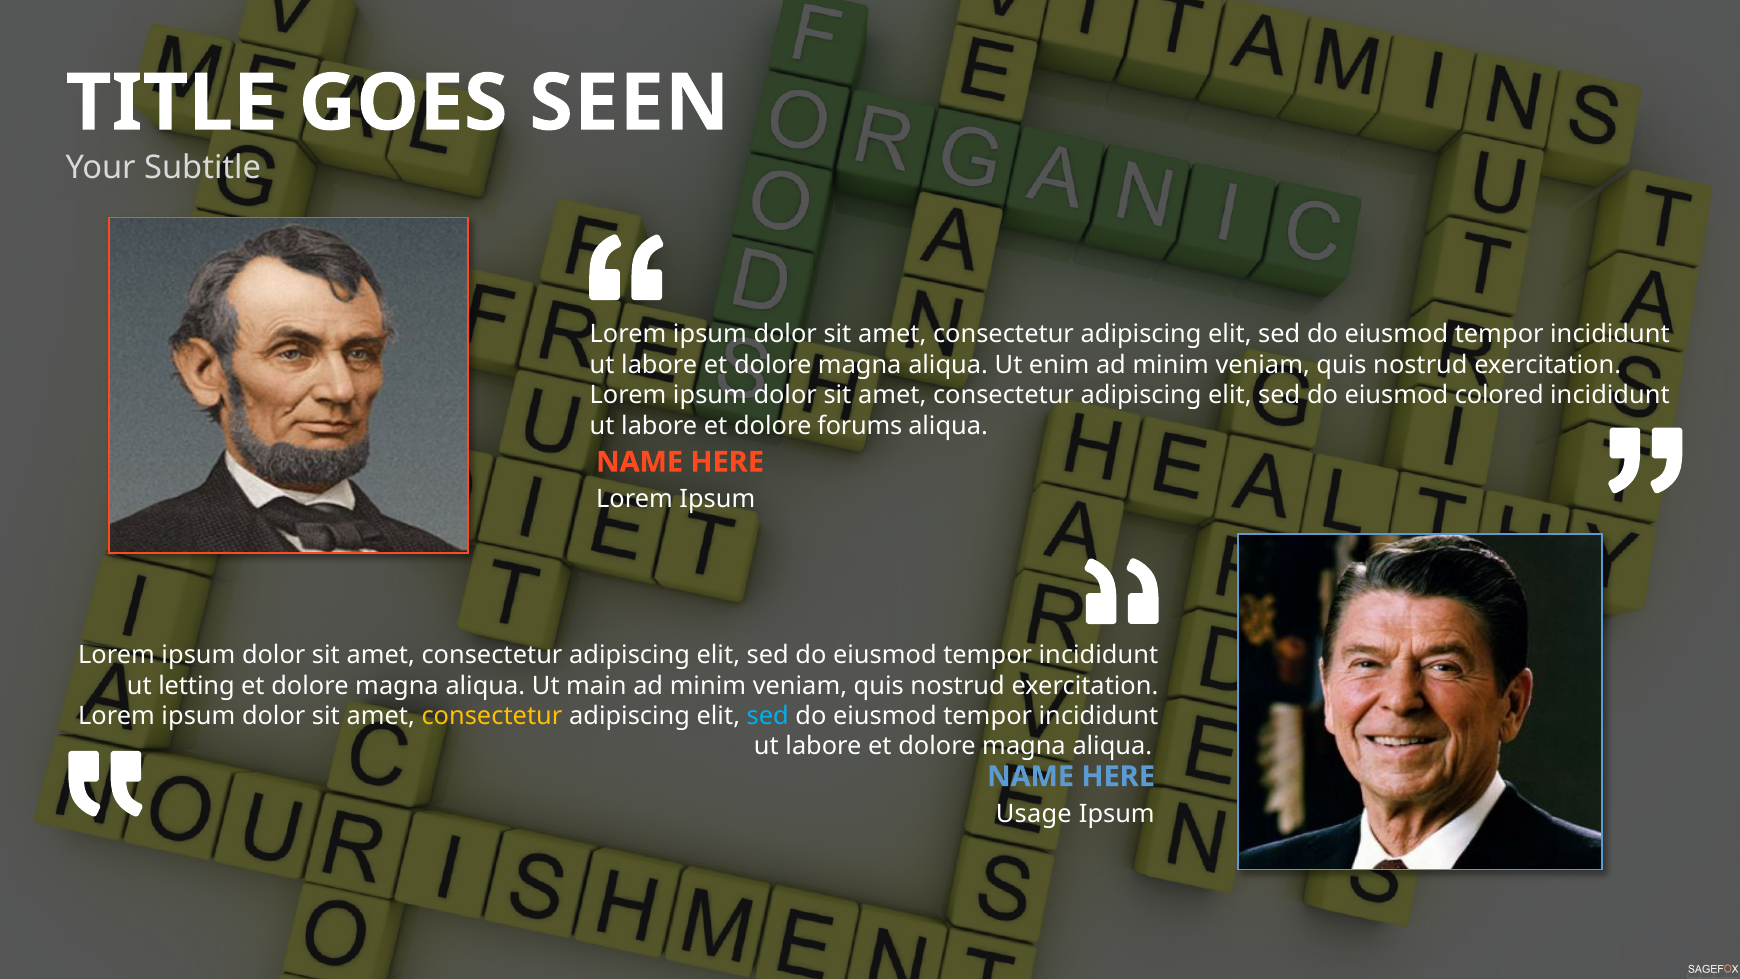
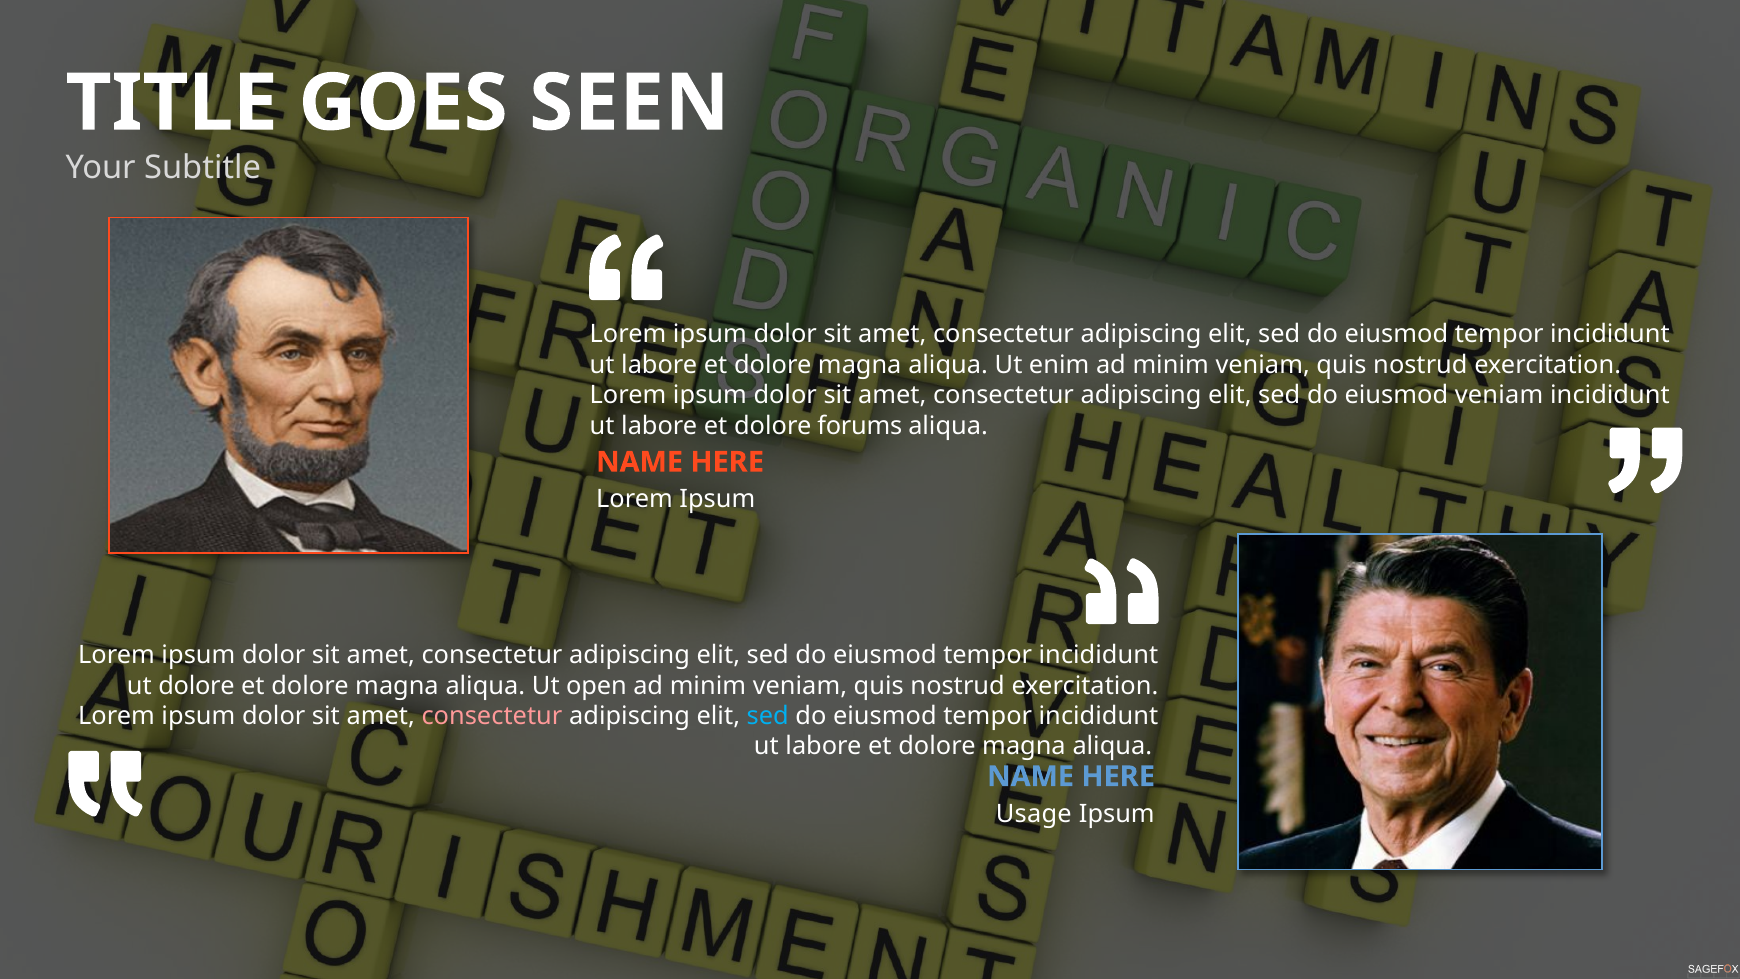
eiusmod colored: colored -> veniam (1499, 395)
ut letting: letting -> dolore (197, 685)
main: main -> open (596, 685)
consectetur colour: yellow -> pink (492, 716)
